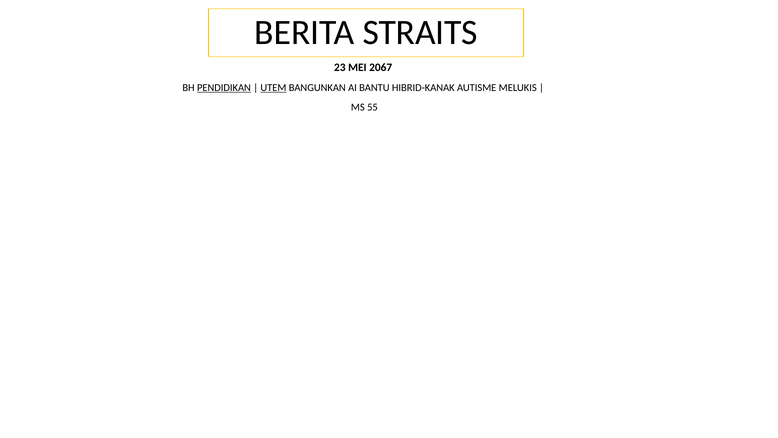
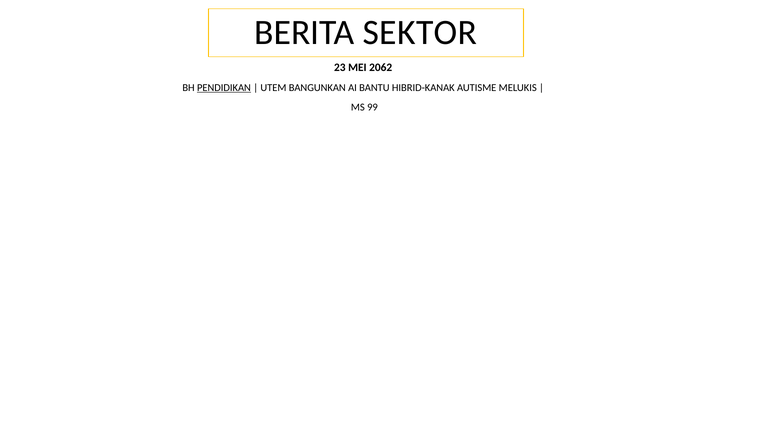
STRAITS: STRAITS -> SEKTOR (420, 33)
2067: 2067 -> 2062 (381, 67)
UTEM underline: present -> none (273, 88)
55: 55 -> 99 (372, 107)
